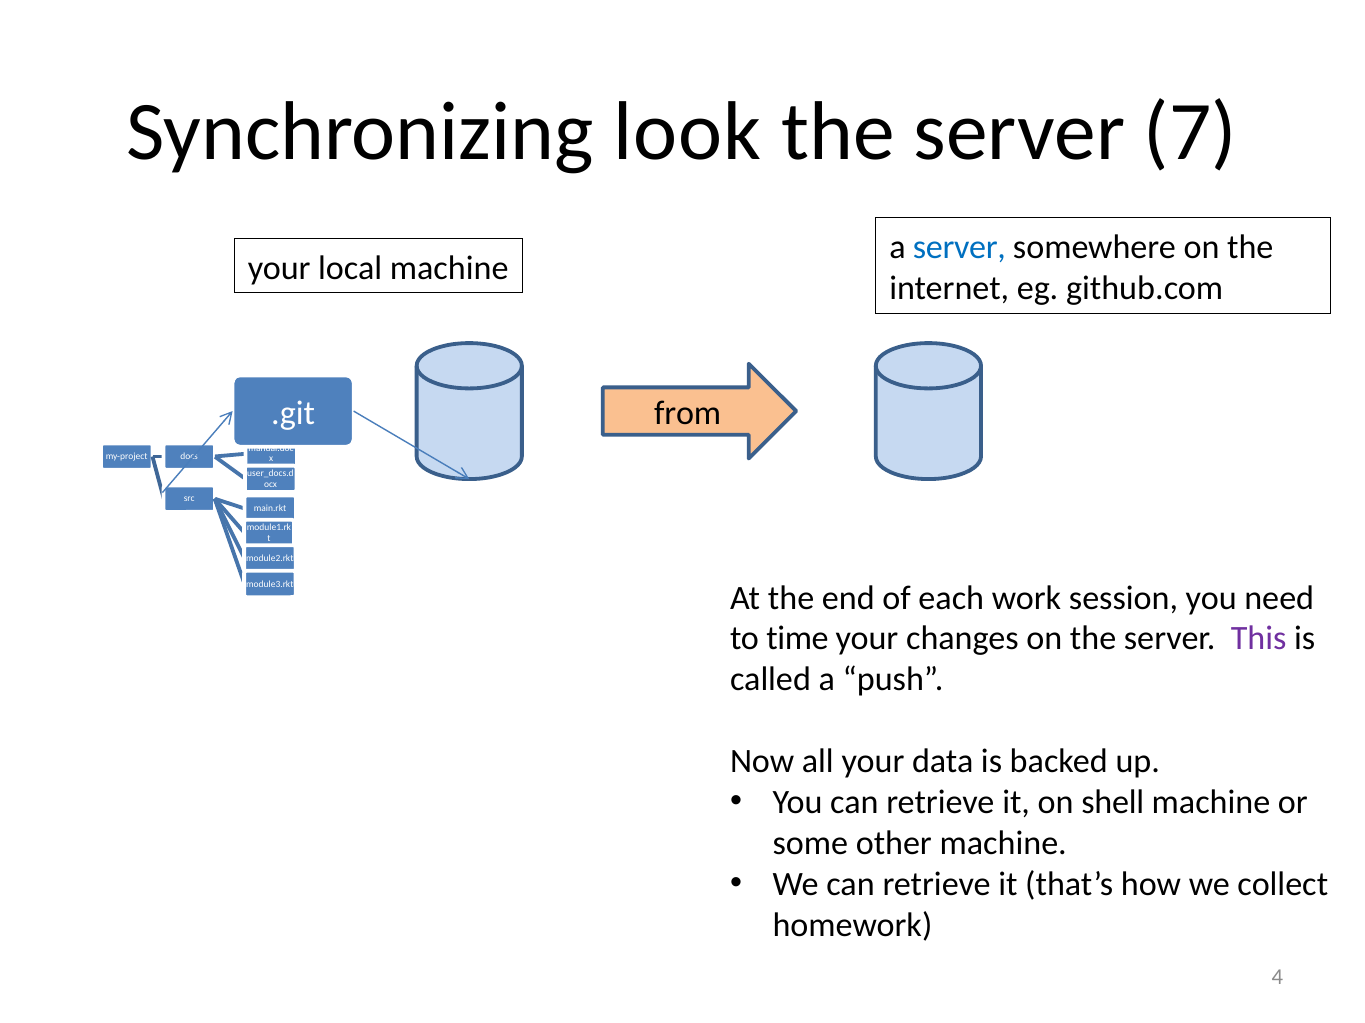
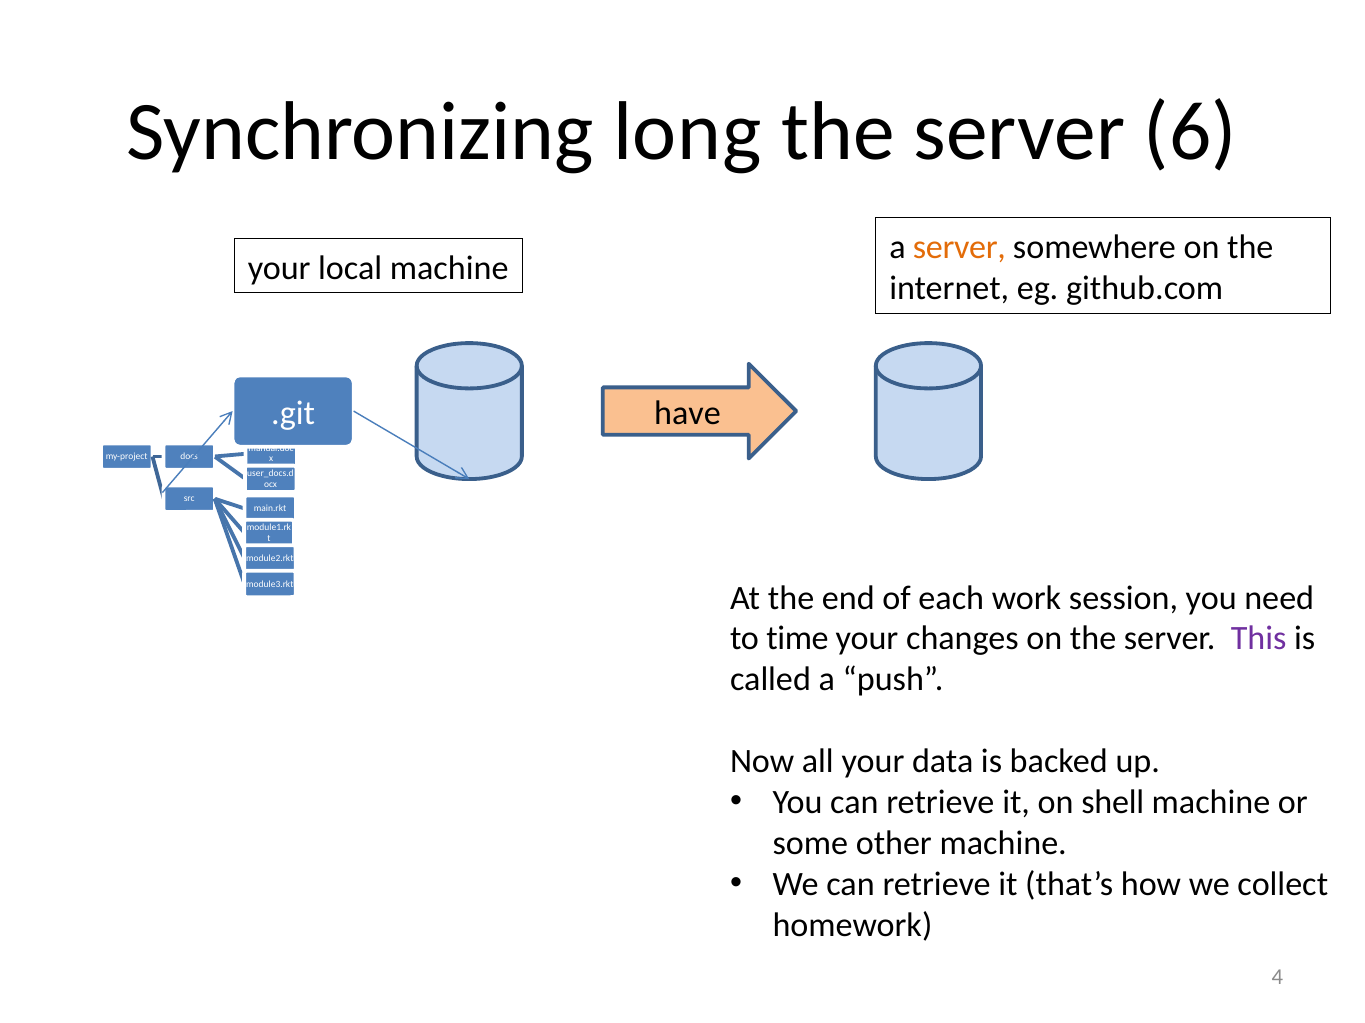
look: look -> long (687, 132)
7: 7 -> 6 (1190, 132)
server colour: blue -> orange (959, 248)
from: from -> have (687, 414)
